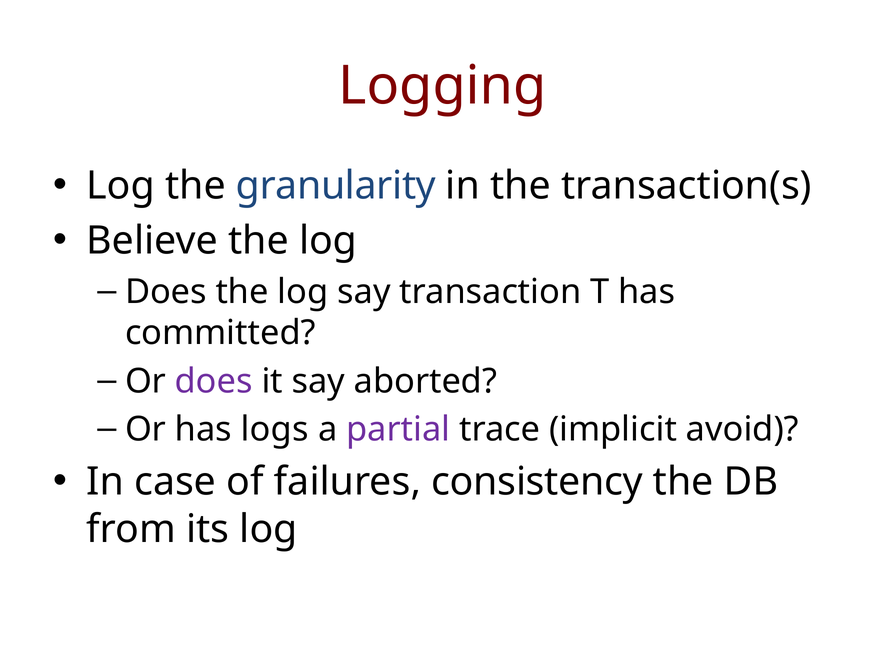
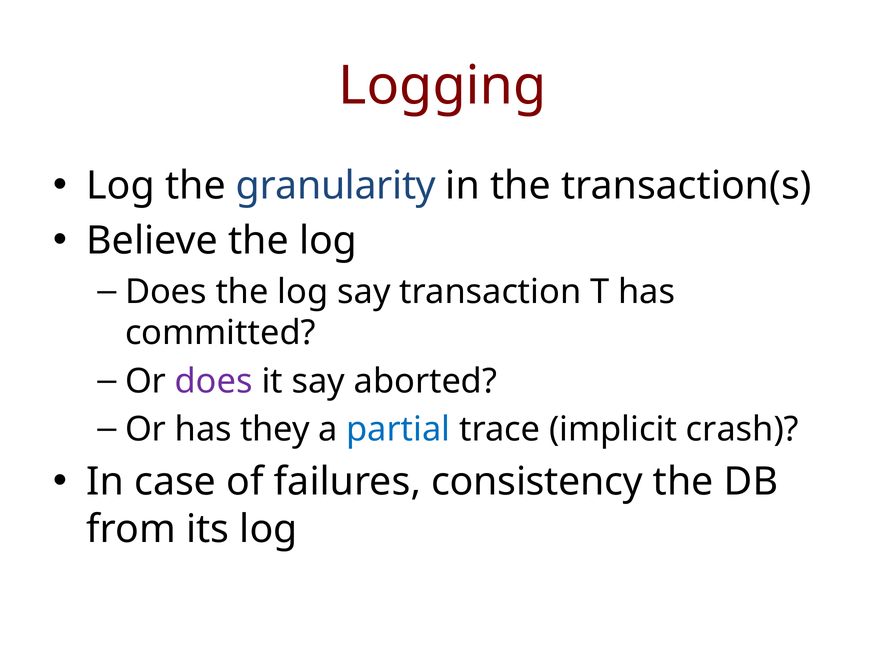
logs: logs -> they (275, 429)
partial colour: purple -> blue (398, 429)
avoid: avoid -> crash (742, 429)
